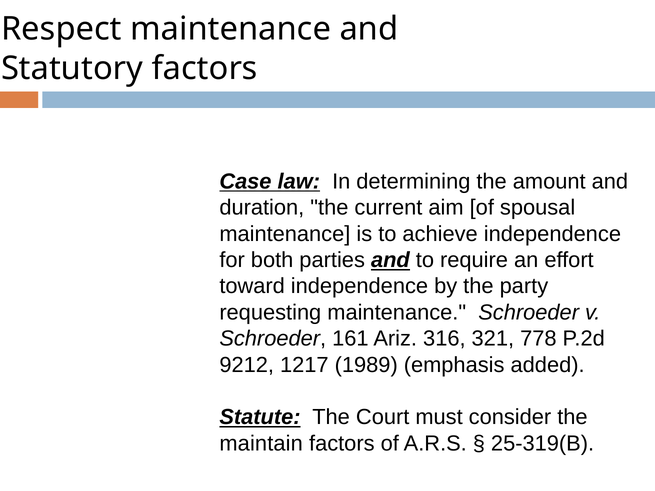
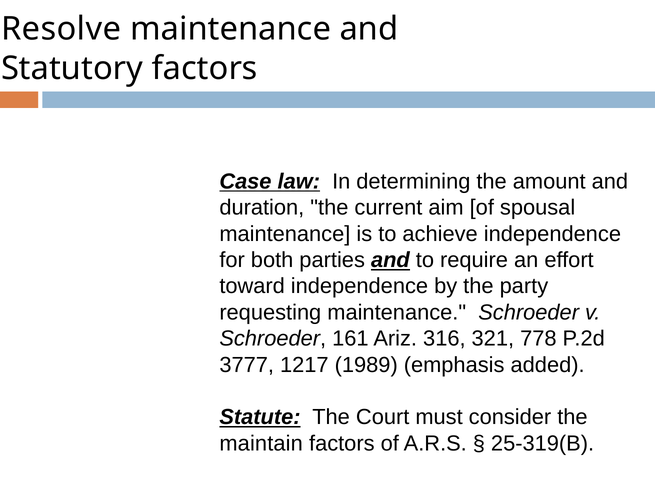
Respect: Respect -> Resolve (61, 29)
9212: 9212 -> 3777 (247, 365)
